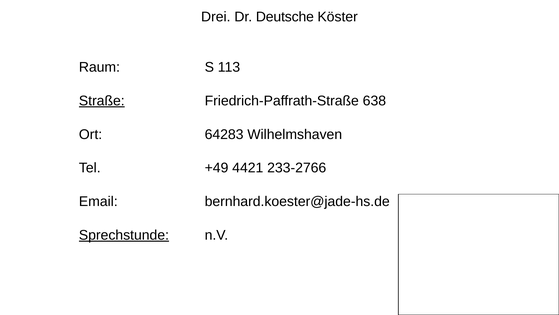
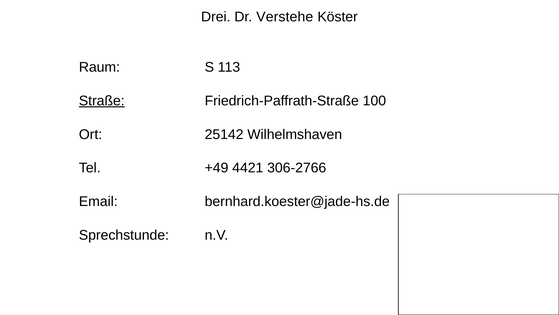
Deutsche: Deutsche -> Verstehe (285, 17)
638: 638 -> 100 (374, 101)
64283: 64283 -> 25142 (224, 134)
233-2766: 233-2766 -> 306-2766 (297, 168)
Sprechstunde underline: present -> none (124, 235)
